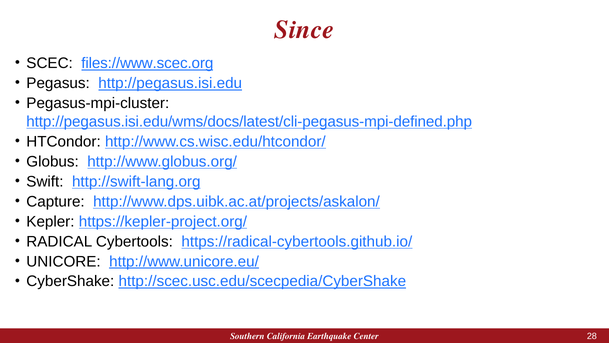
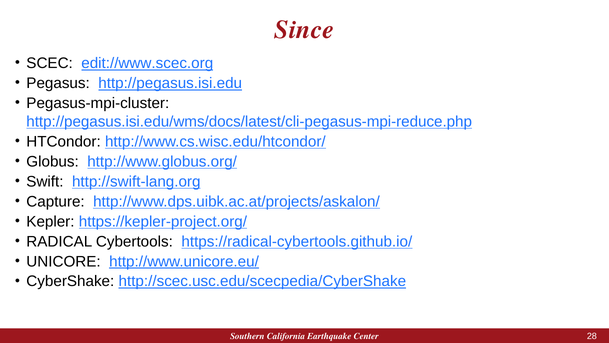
files://www.scec.org: files://www.scec.org -> edit://www.scec.org (147, 63)
http://pegasus.isi.edu/wms/docs/latest/cli-pegasus-mpi-defined.php: http://pegasus.isi.edu/wms/docs/latest/cli-pegasus-mpi-defined.php -> http://pegasus.isi.edu/wms/docs/latest/cli-pegasus-mpi-reduce.php (249, 121)
